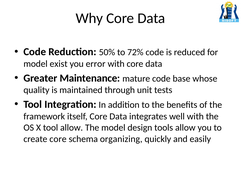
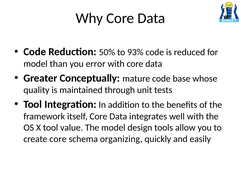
72%: 72% -> 93% (135, 52)
exist: exist -> than (59, 64)
Maintenance: Maintenance -> Conceptually (90, 78)
tool allow: allow -> value (72, 127)
